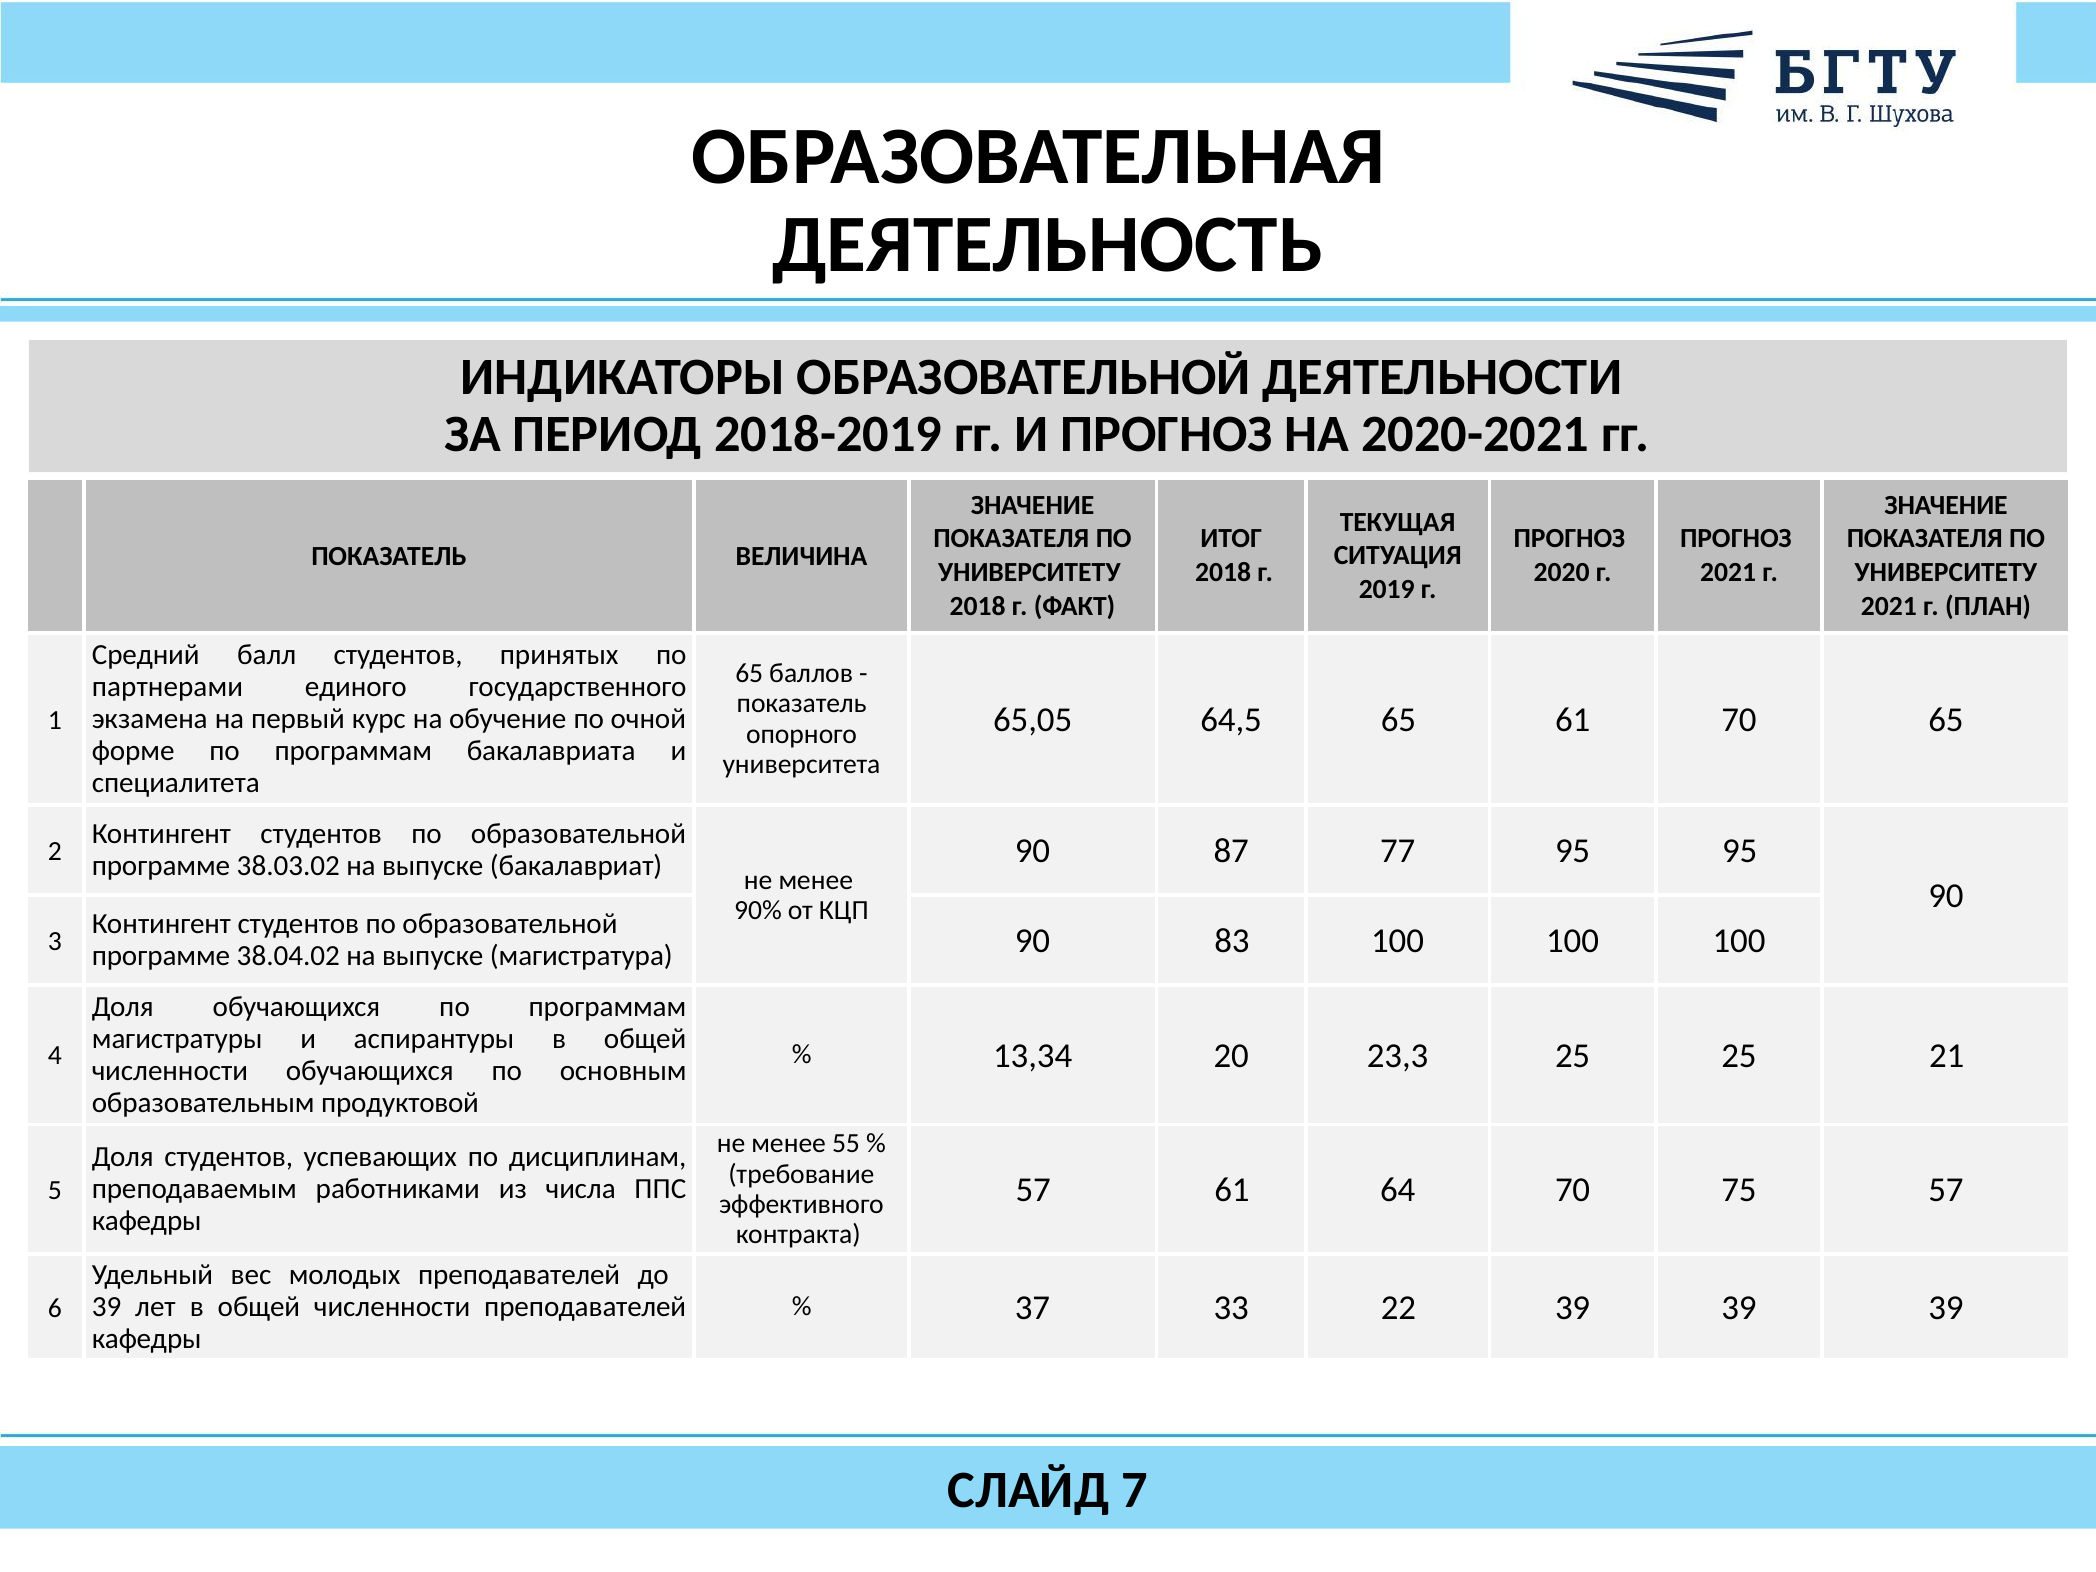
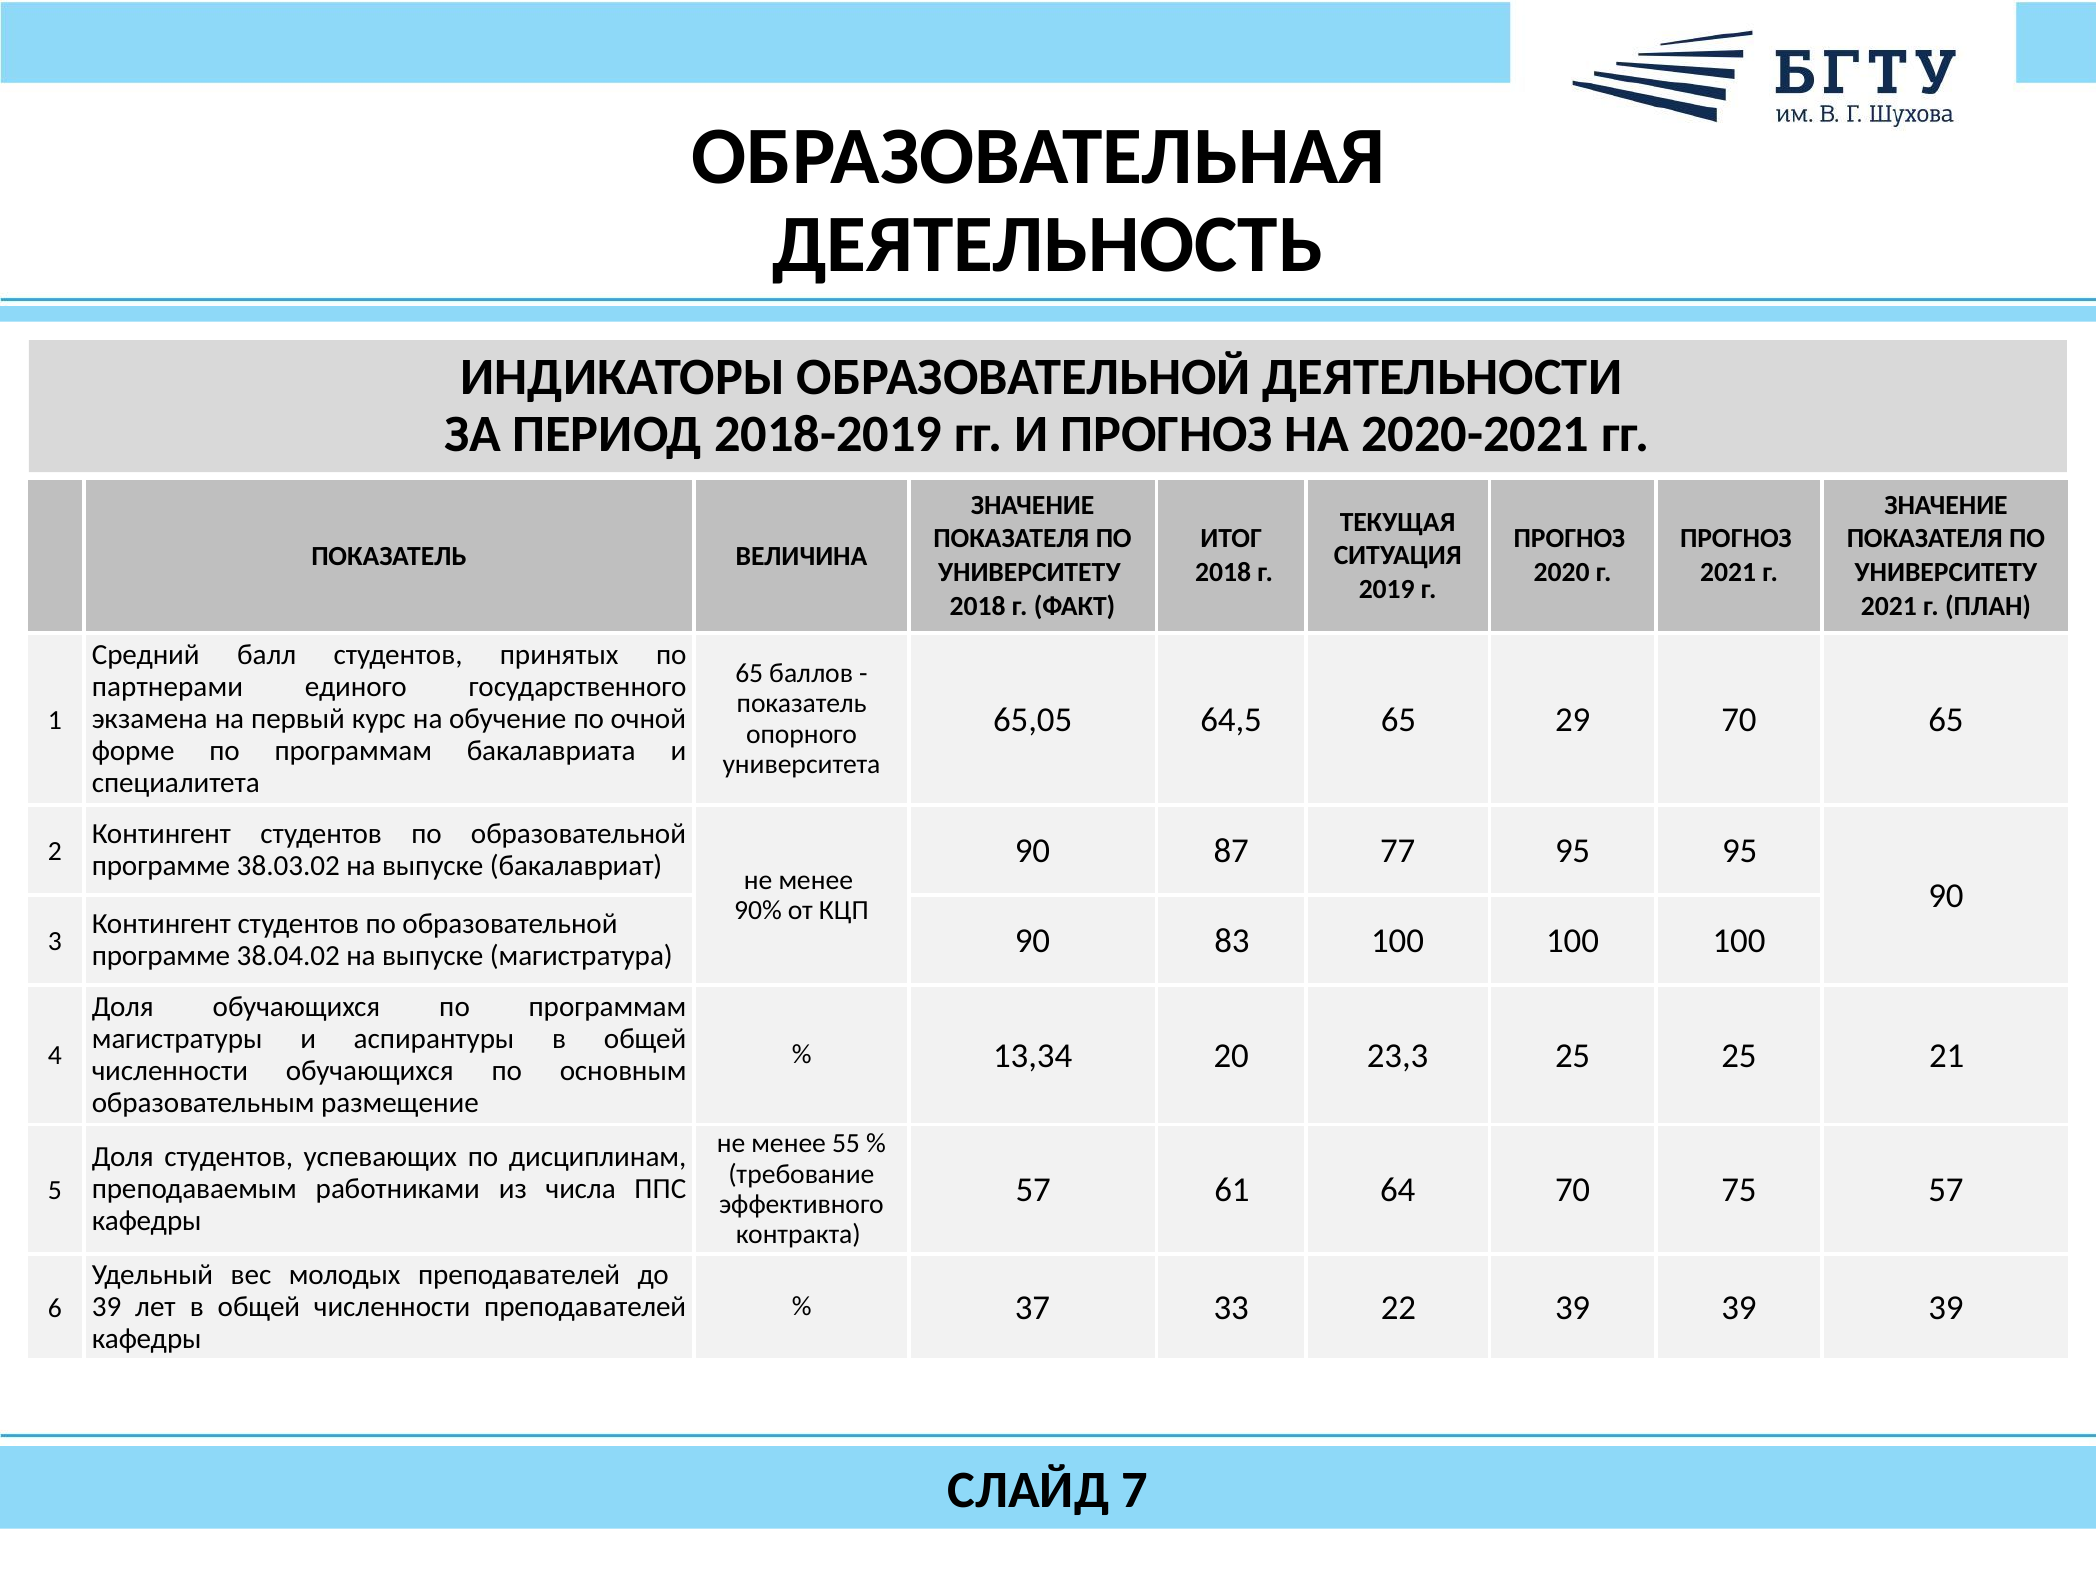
65 61: 61 -> 29 (1573, 720)
продуктовой: продуктовой -> размещение (400, 1102)
